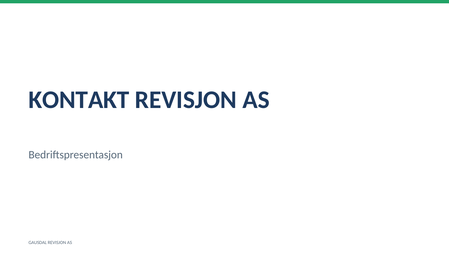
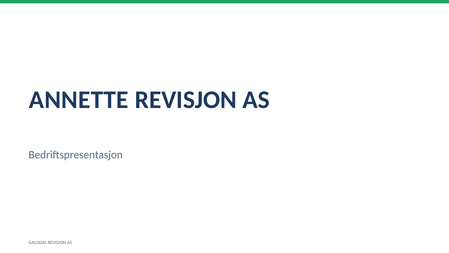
KONTAKT: KONTAKT -> ANNETTE (79, 100)
